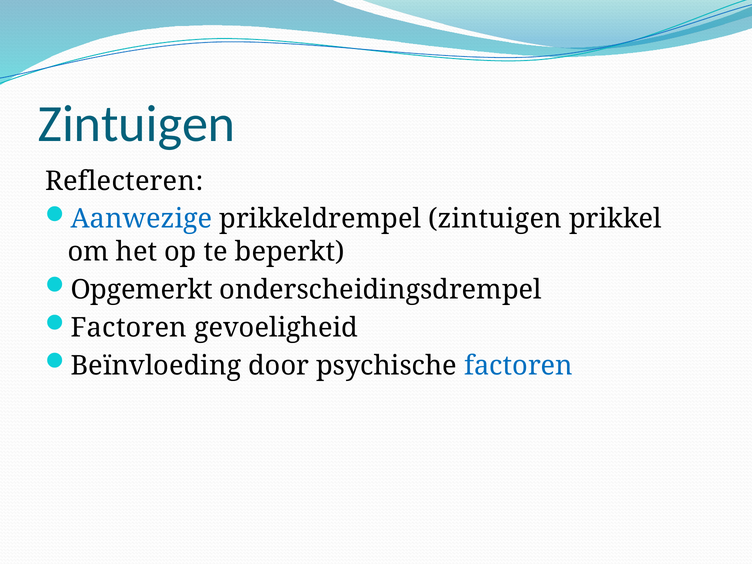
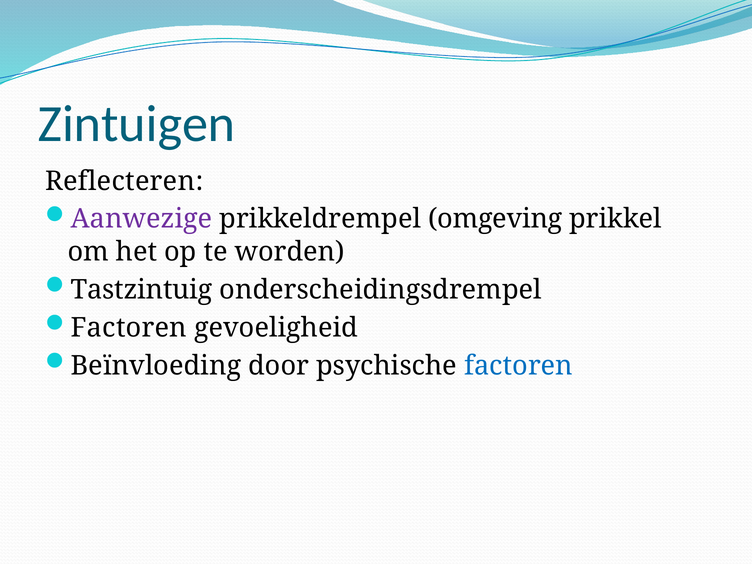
Aanwezige colour: blue -> purple (142, 219)
prikkeldrempel zintuigen: zintuigen -> omgeving (495, 219)
beperkt: beperkt -> worden (290, 252)
Opgemerkt: Opgemerkt -> Tastzintuig (142, 290)
